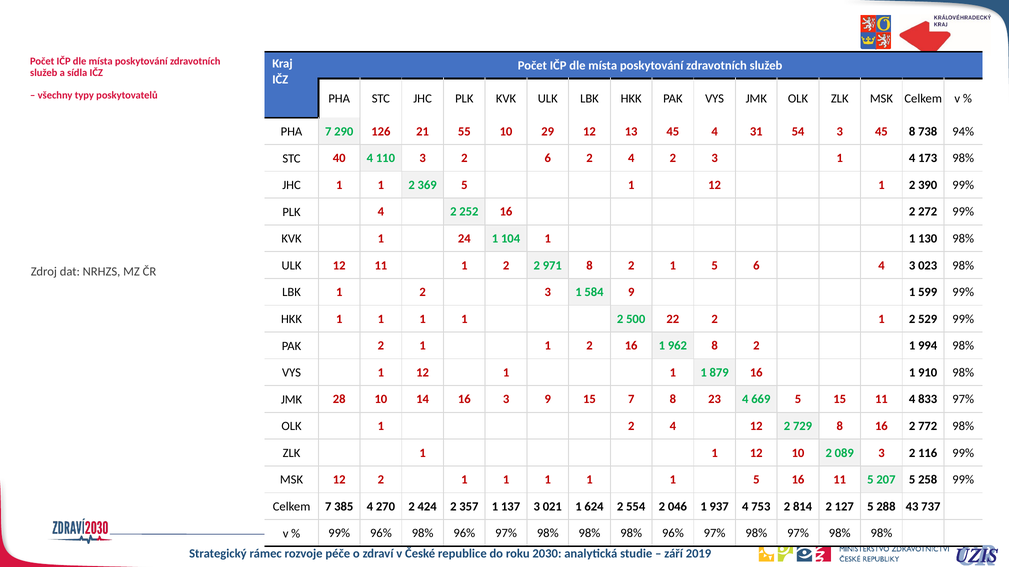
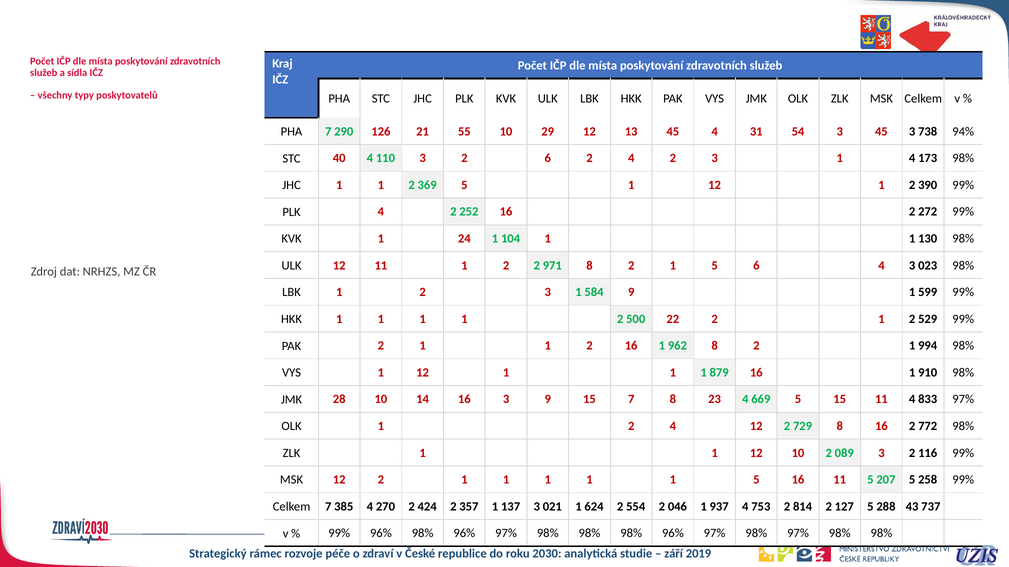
45 8: 8 -> 3 (912, 132)
